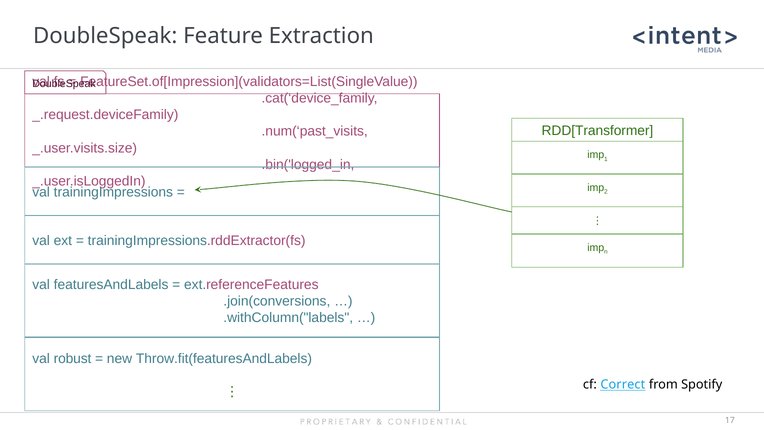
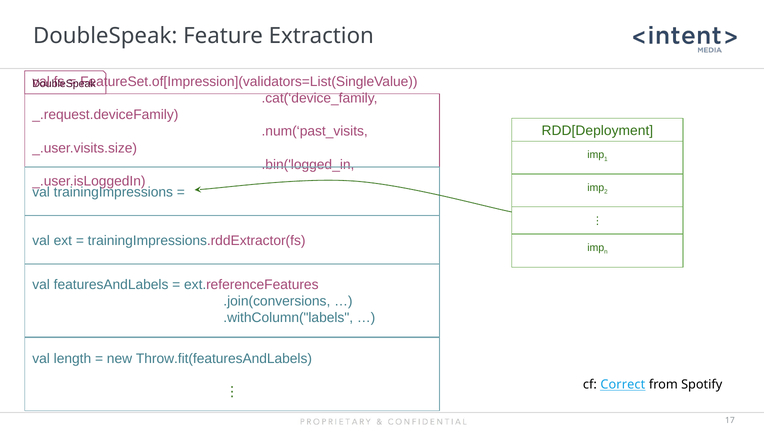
RDD[Transformer: RDD[Transformer -> RDD[Deployment (597, 131)
robust: robust -> length (72, 358)
